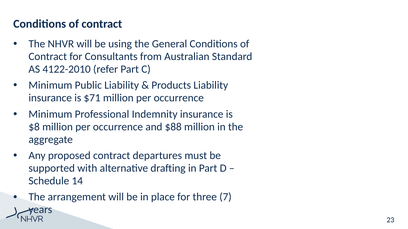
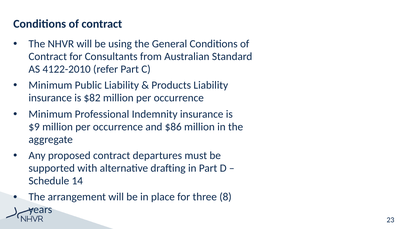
$71: $71 -> $82 (92, 98)
$8: $8 -> $9 (34, 127)
$88: $88 -> $86 (173, 127)
7: 7 -> 8 (226, 197)
